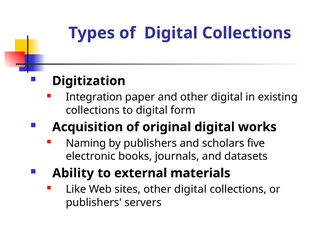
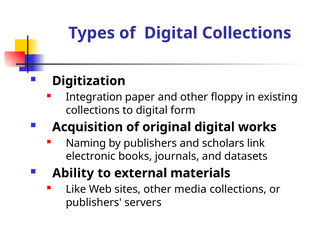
and other digital: digital -> floppy (227, 97)
five: five -> link (256, 143)
sites other digital: digital -> media (190, 189)
